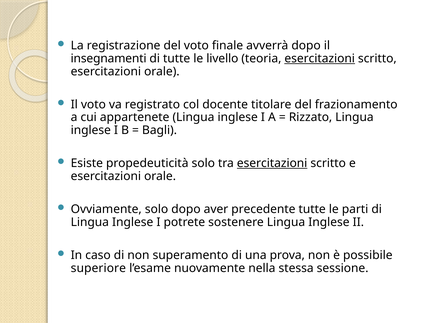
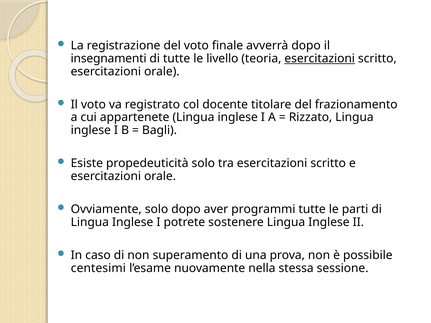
esercitazioni underline: present -> none (272, 163)
precedente: precedente -> programmi (263, 209)
superiore: superiore -> centesimi (98, 268)
